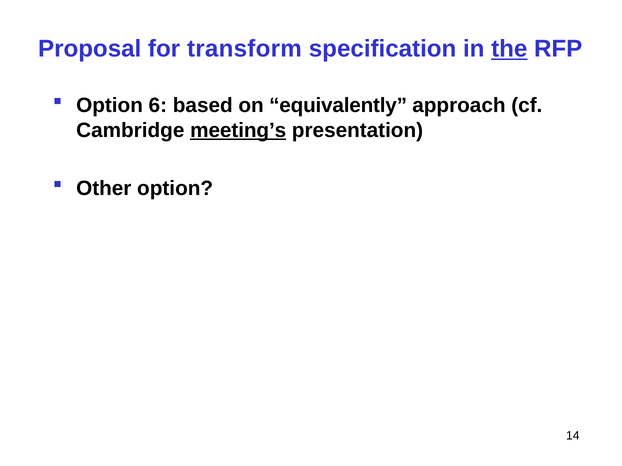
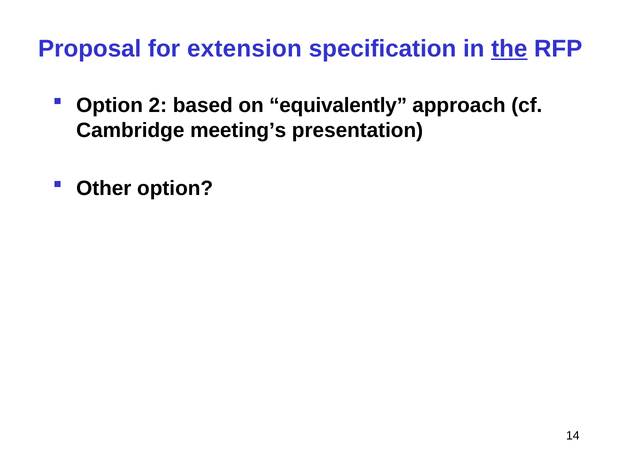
transform: transform -> extension (244, 49)
6: 6 -> 2 (158, 106)
meeting’s underline: present -> none (238, 130)
